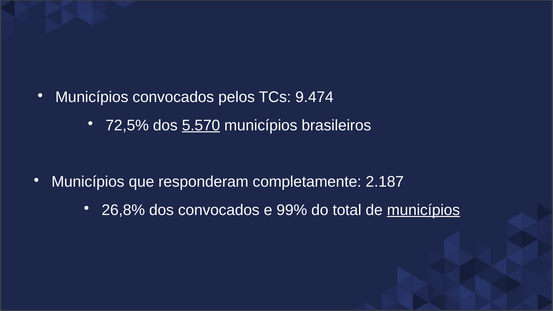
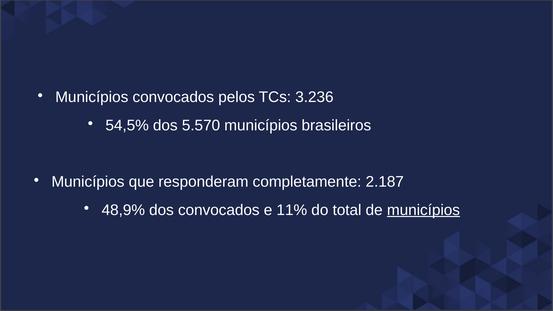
9.474: 9.474 -> 3.236 (314, 97)
72,5%: 72,5% -> 54,5% (127, 125)
5.570 underline: present -> none (201, 125)
26,8%: 26,8% -> 48,9% (123, 210)
99%: 99% -> 11% (292, 210)
